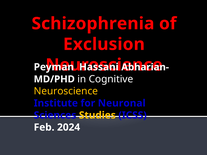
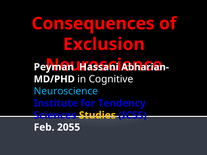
Schizophrenia: Schizophrenia -> Consequences (93, 24)
Neuroscience colour: yellow -> light blue (66, 91)
Neuronal: Neuronal -> Tendency (122, 103)
2024: 2024 -> 2055 (69, 127)
